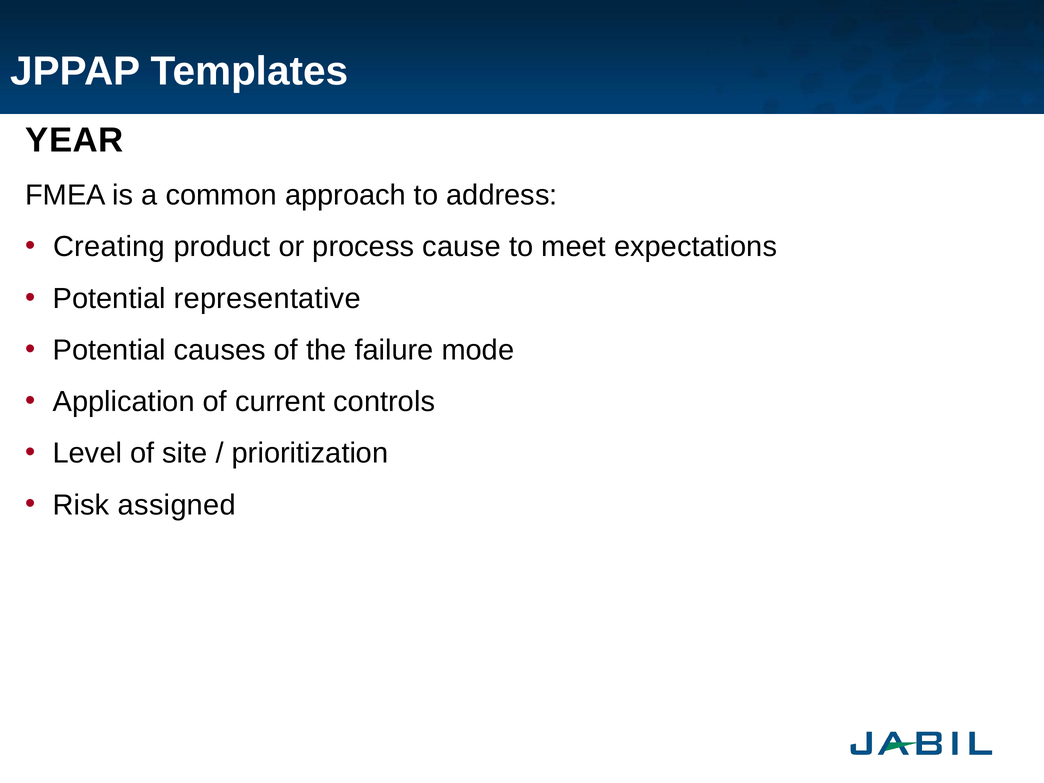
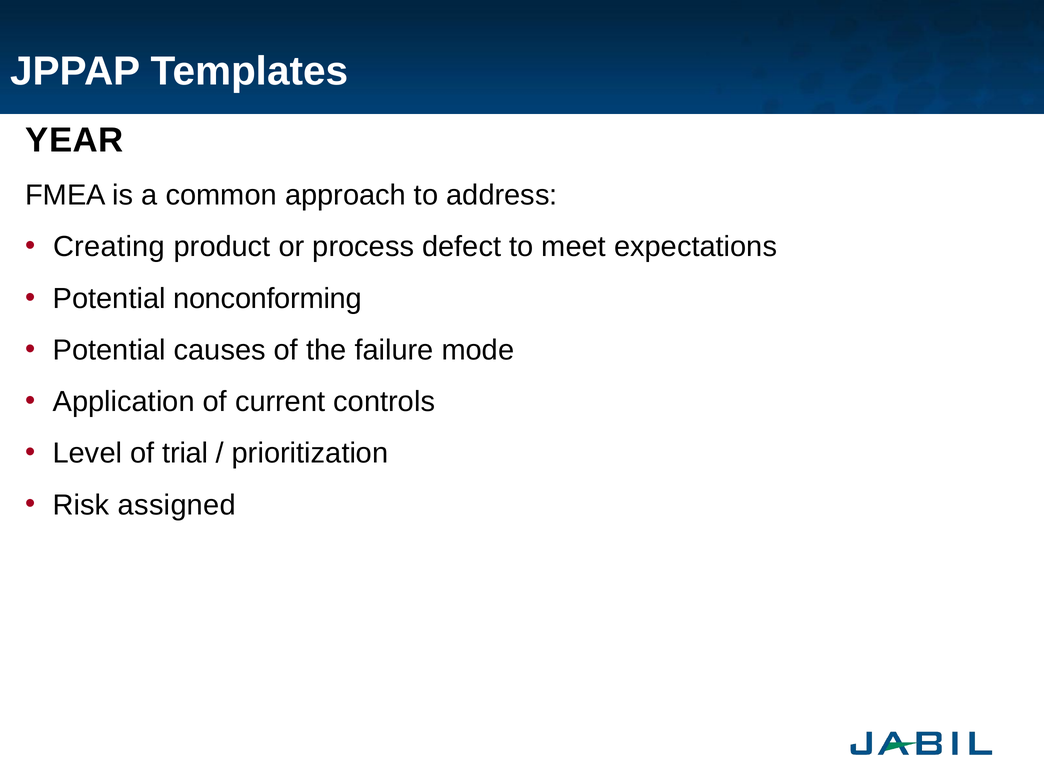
cause: cause -> defect (462, 247)
representative: representative -> nonconforming (267, 298)
site: site -> trial (185, 453)
